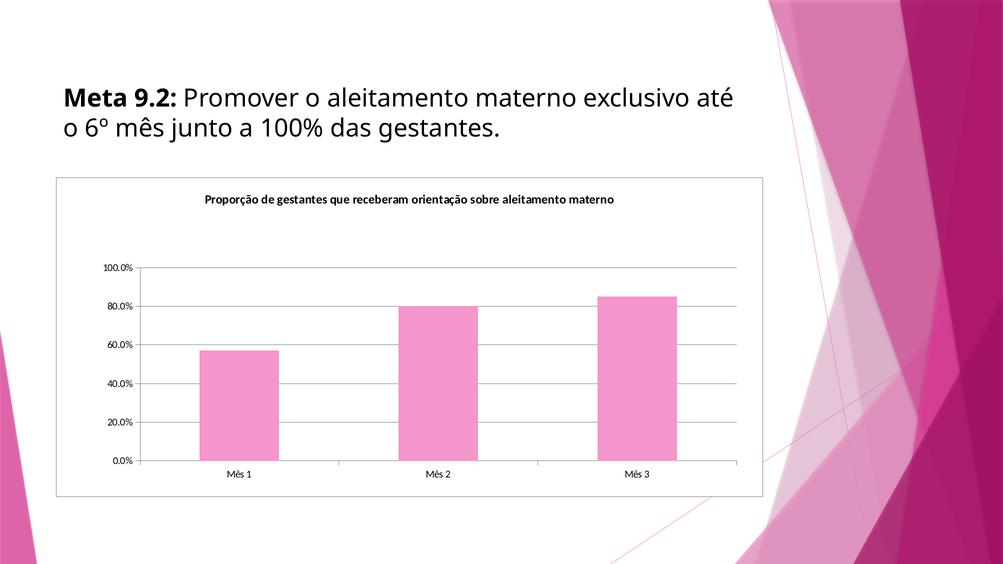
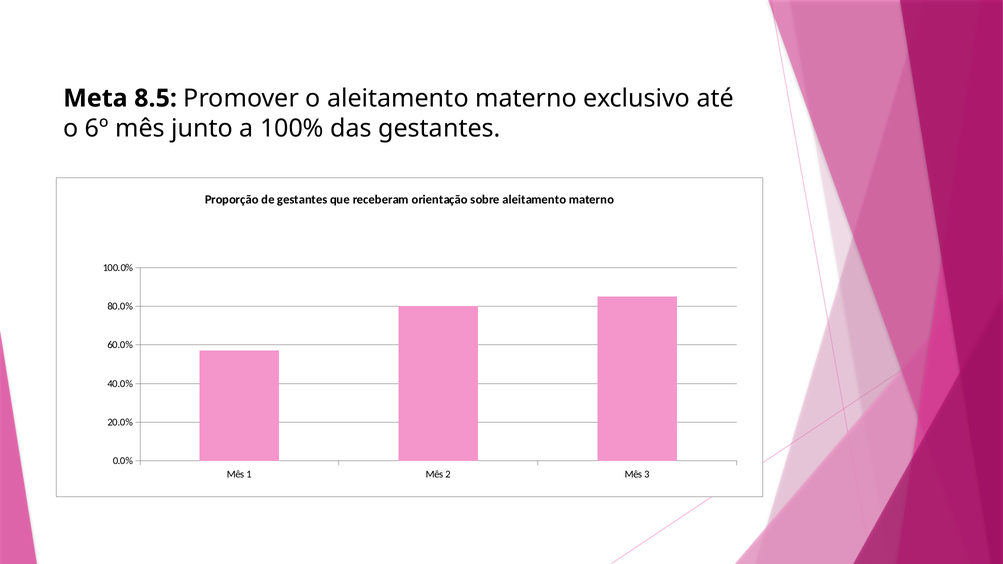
9.2: 9.2 -> 8.5 (156, 98)
